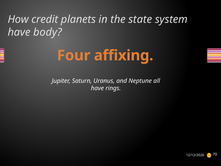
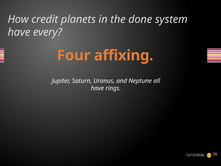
state: state -> done (140, 19)
body: body -> every (48, 32)
